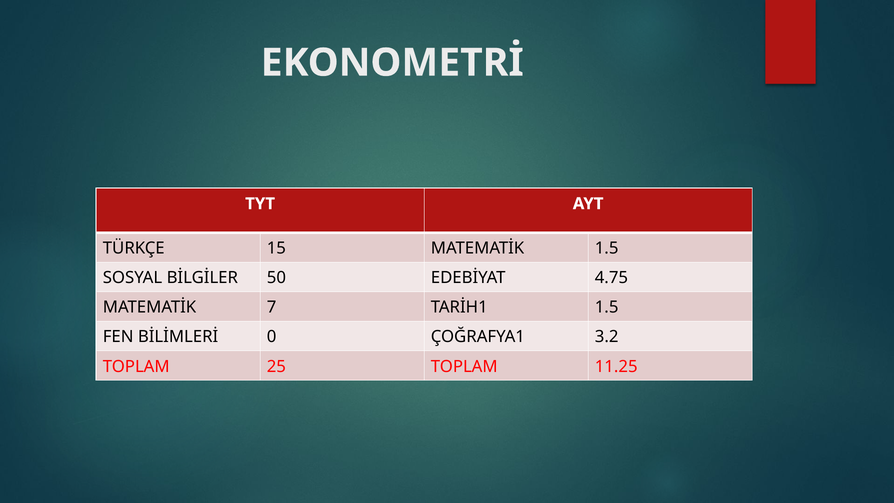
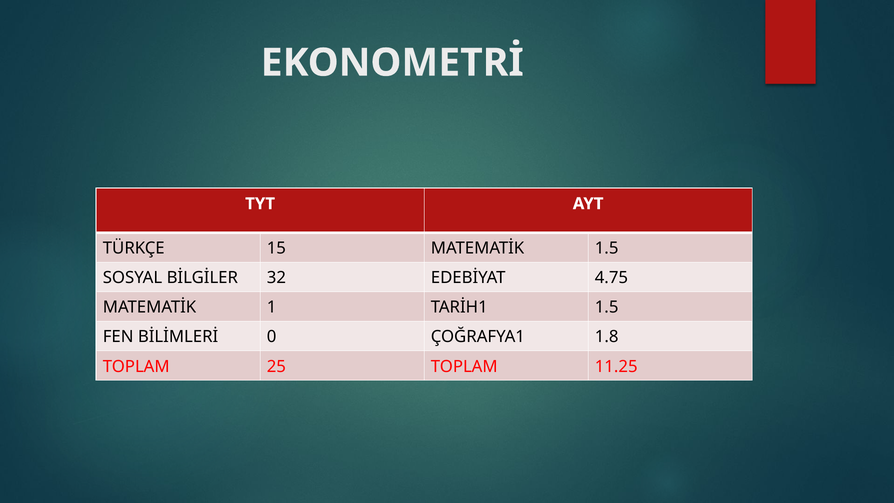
50: 50 -> 32 (276, 278)
7: 7 -> 1 (272, 307)
3.2: 3.2 -> 1.8 (607, 337)
